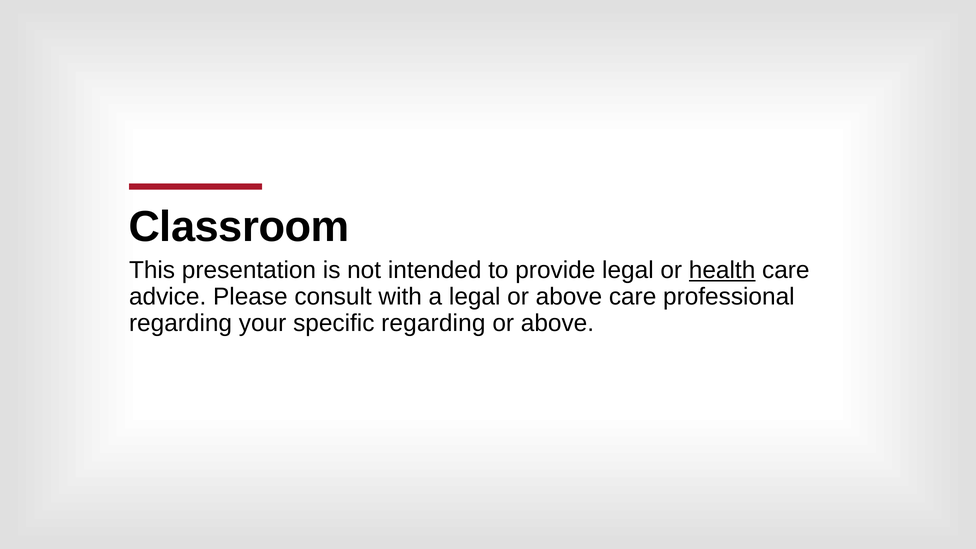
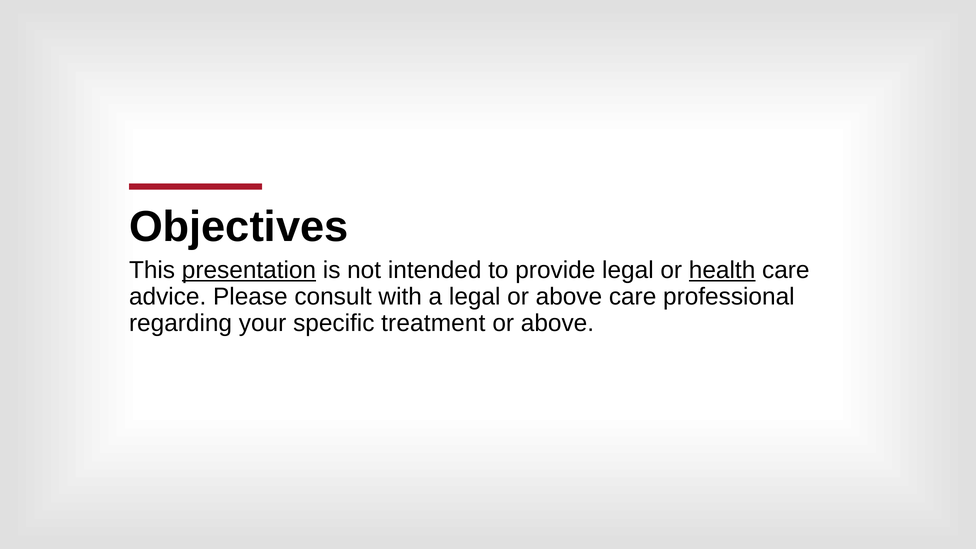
Classroom: Classroom -> Objectives (239, 227)
presentation underline: none -> present (249, 270)
specific regarding: regarding -> treatment (433, 323)
